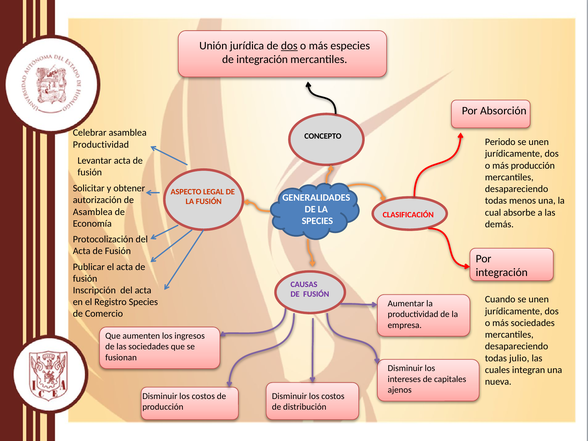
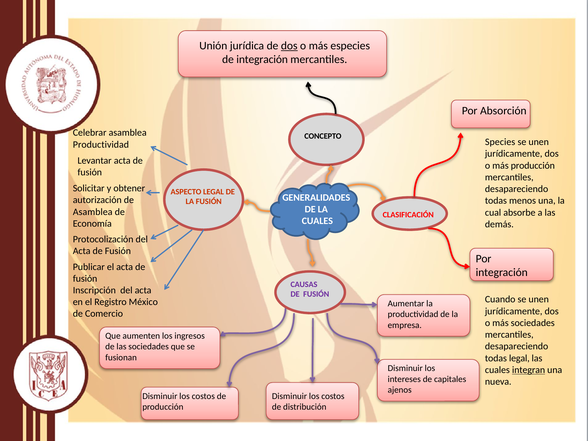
Periodo: Periodo -> Species (500, 142)
SPECIES: SPECIES -> CUALES (317, 221)
Registro Species: Species -> México (143, 302)
todas julio: julio -> legal (519, 358)
integran underline: none -> present (529, 370)
